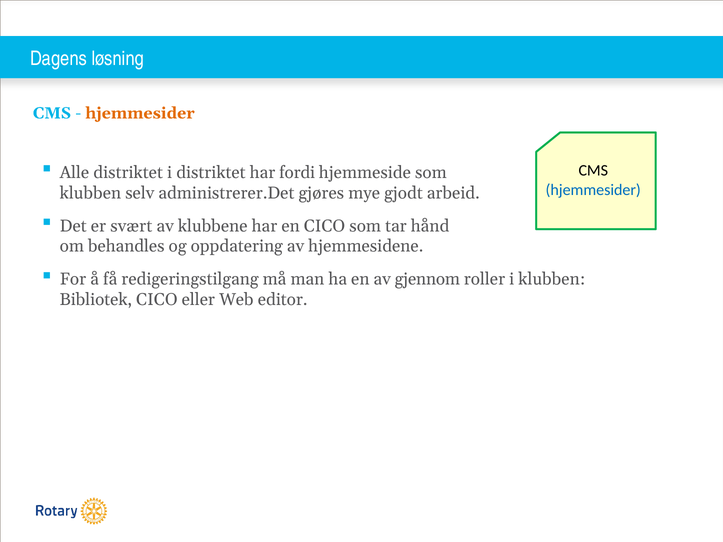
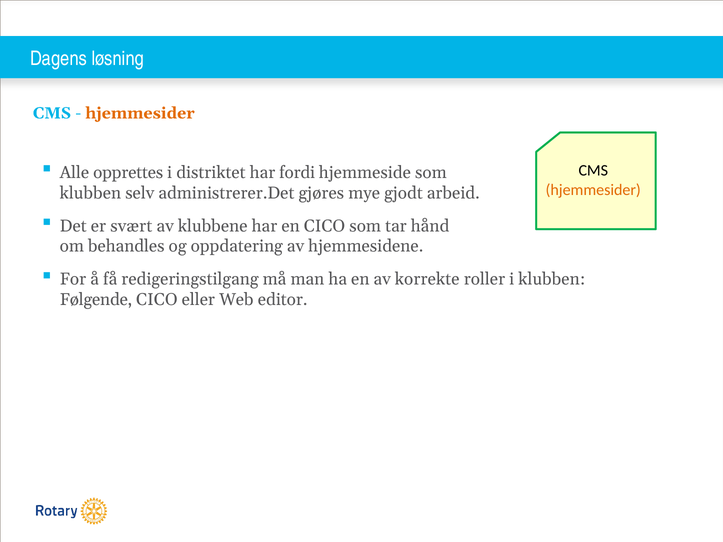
Alle distriktet: distriktet -> opprettes (128, 173)
hjemmesider colour: blue -> orange (593, 190)
gjennom: gjennom -> korrekte (427, 279)
Bibliotek: Bibliotek -> Følgende (96, 300)
